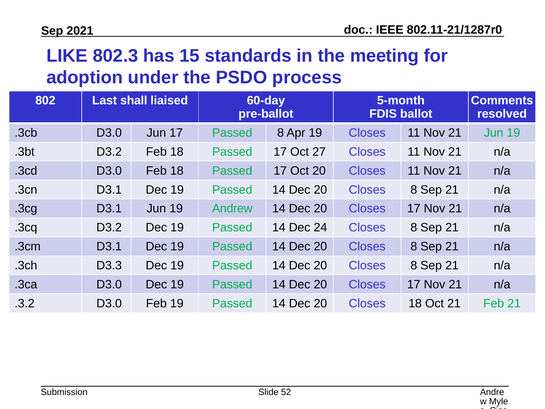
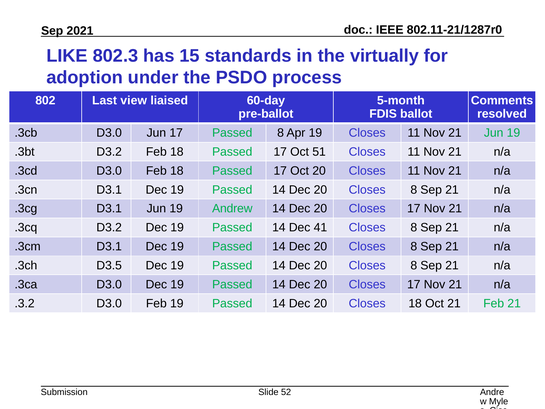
meeting: meeting -> virtually (384, 56)
shall: shall -> view (134, 100)
27: 27 -> 51 (319, 152)
24: 24 -> 41 (320, 227)
D3.3: D3.3 -> D3.5 (109, 265)
